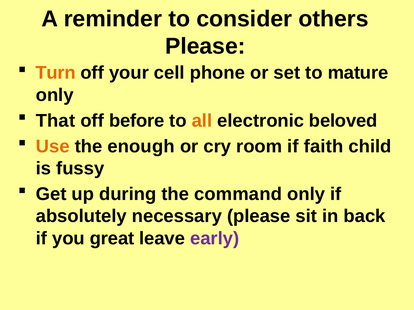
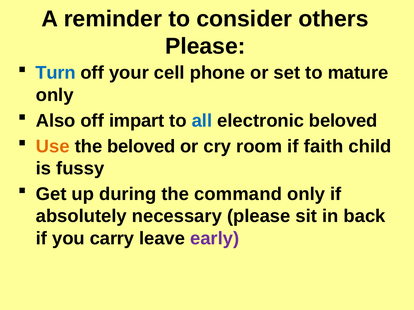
Turn colour: orange -> blue (56, 73)
That: That -> Also (56, 121)
before: before -> impart (137, 121)
all colour: orange -> blue (202, 121)
the enough: enough -> beloved (141, 147)
great: great -> carry (112, 239)
